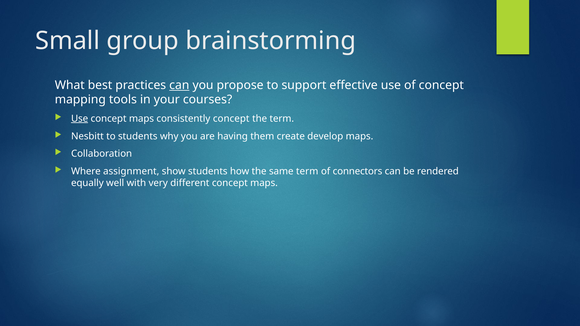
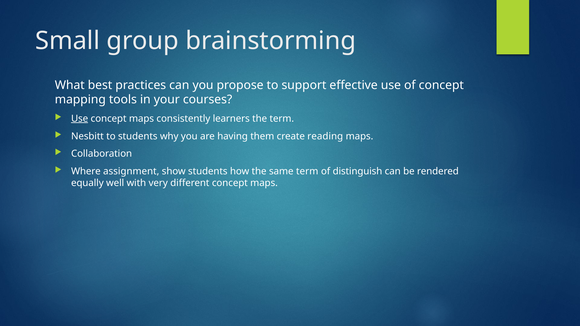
can underline: present -> none (179, 85)
consistently concept: concept -> learners (231, 119)
develop: develop -> reading (325, 136)
connectors: connectors -> distinguish (357, 172)
